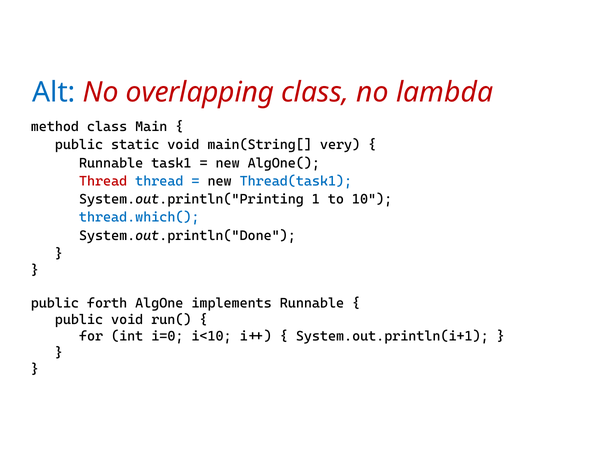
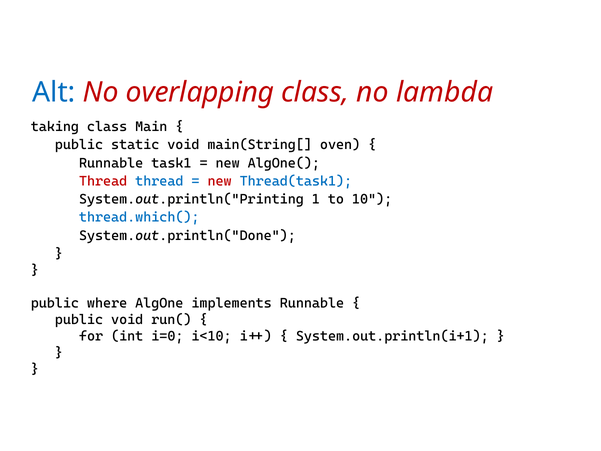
method: method -> taking (55, 127)
very: very -> oven (340, 145)
new colour: black -> red (220, 181)
forth: forth -> where (107, 303)
